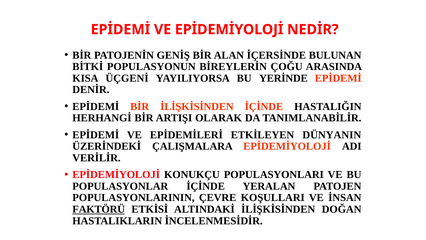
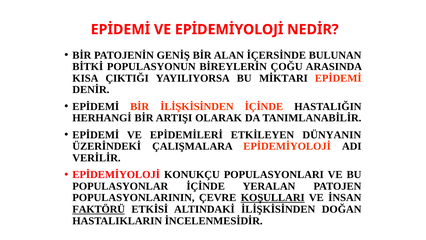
ÜÇGENİ: ÜÇGENİ -> ÇIKTIĞI (127, 78)
YERİNDE: YERİNDE -> MİKTARI (283, 78)
KOŞULLARI underline: none -> present (273, 197)
